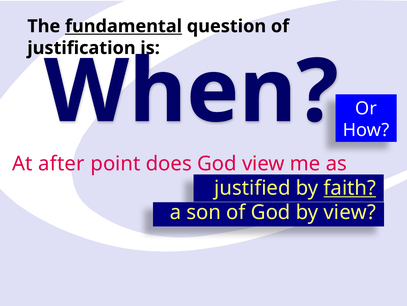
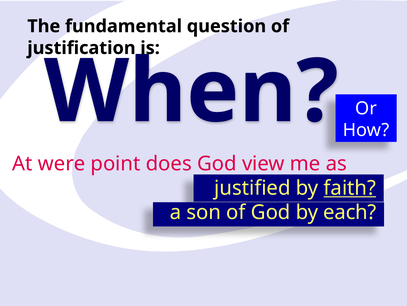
fundamental underline: present -> none (124, 26)
after: after -> were (62, 163)
by view: view -> each (350, 212)
